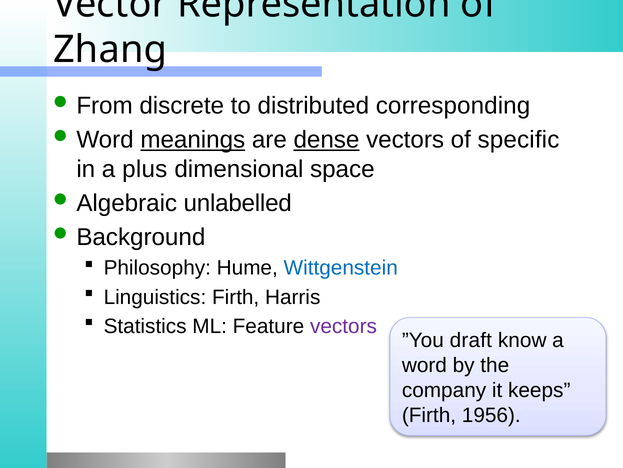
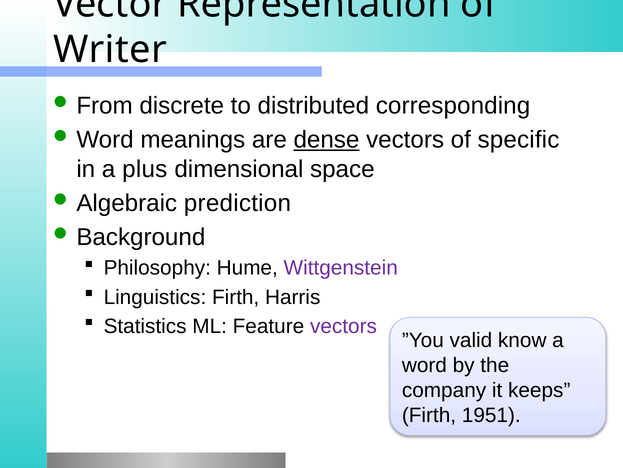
Zhang: Zhang -> Writer (110, 50)
meanings underline: present -> none (193, 140)
unlabelled: unlabelled -> prediction (237, 203)
Wittgenstein colour: blue -> purple (341, 268)
draft: draft -> valid (471, 340)
1956: 1956 -> 1951 (491, 415)
